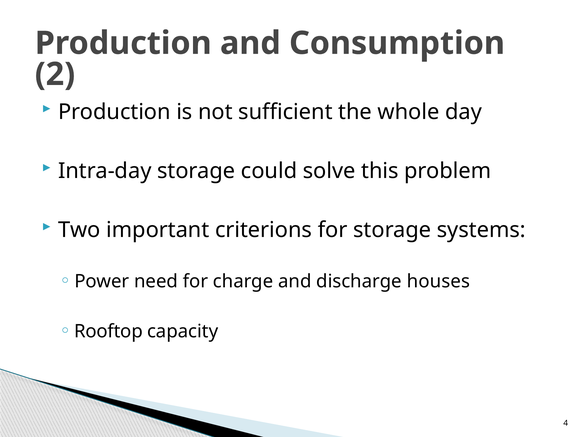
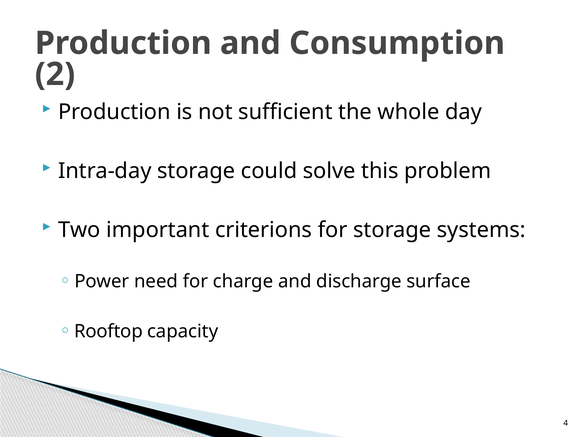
houses: houses -> surface (439, 281)
